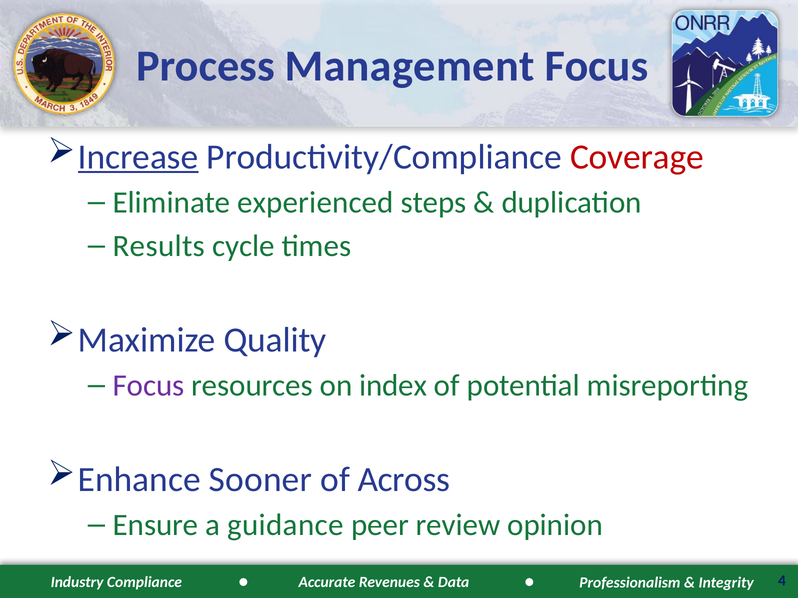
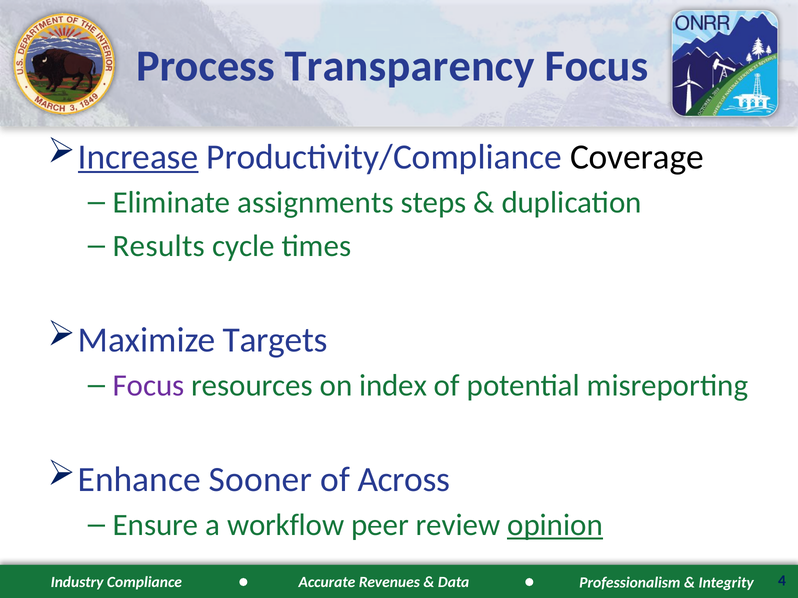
Management: Management -> Transparency (410, 66)
Coverage colour: red -> black (637, 157)
experienced: experienced -> assignments (316, 203)
Quality: Quality -> Targets (275, 340)
guidance: guidance -> workflow (286, 526)
opinion underline: none -> present (555, 526)
